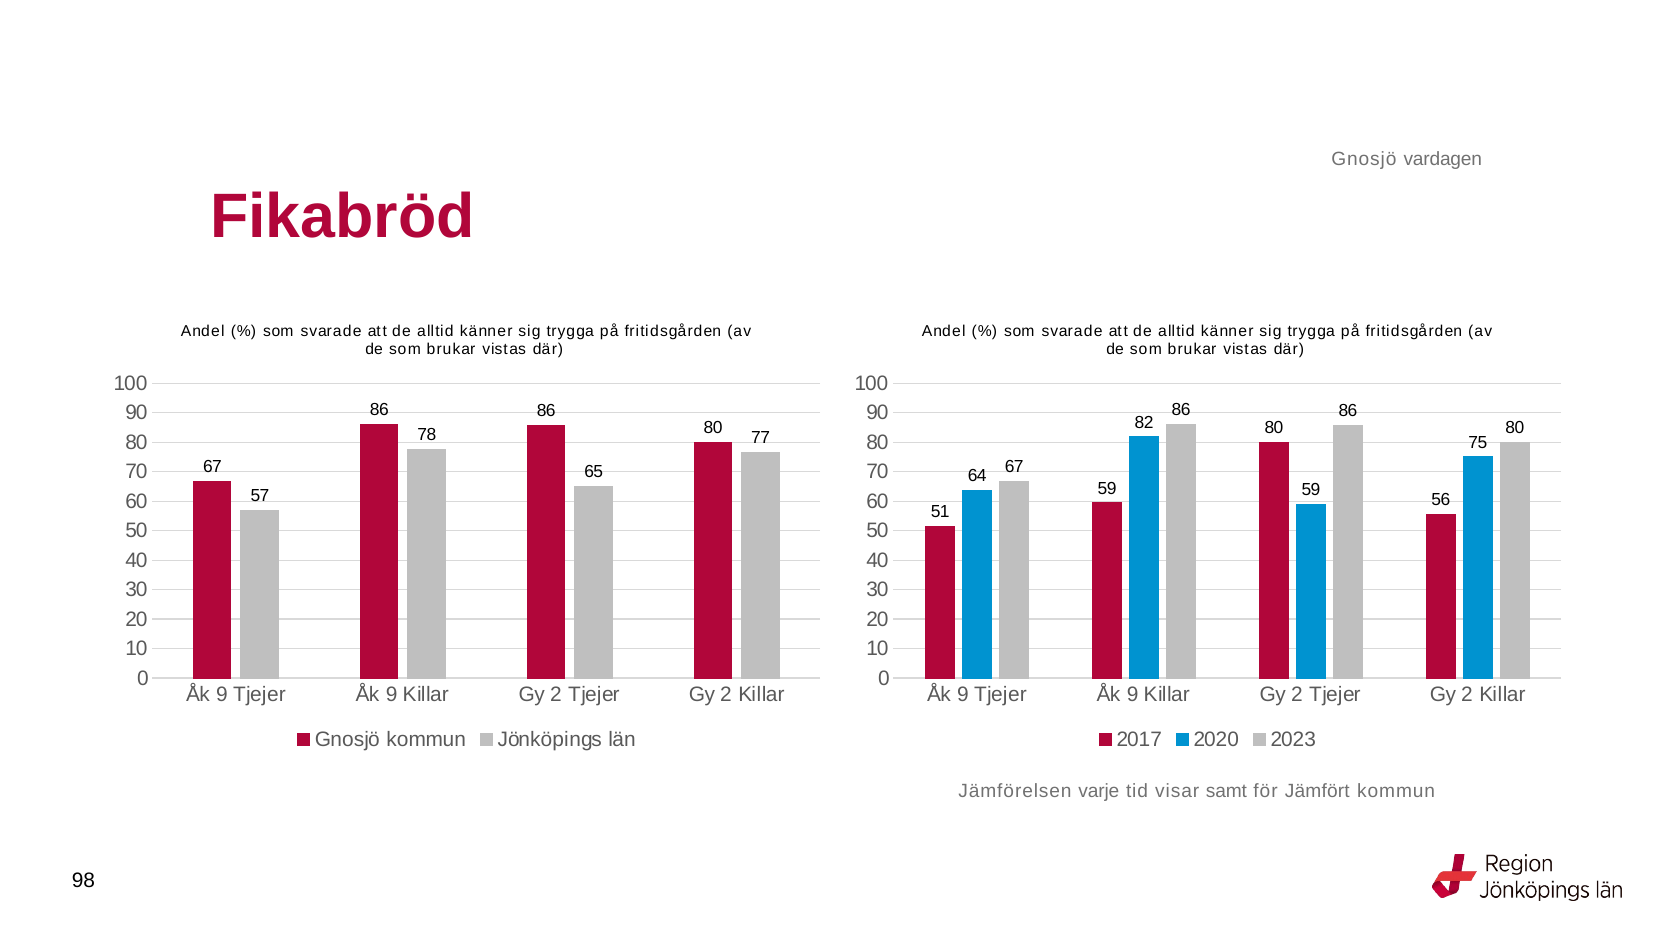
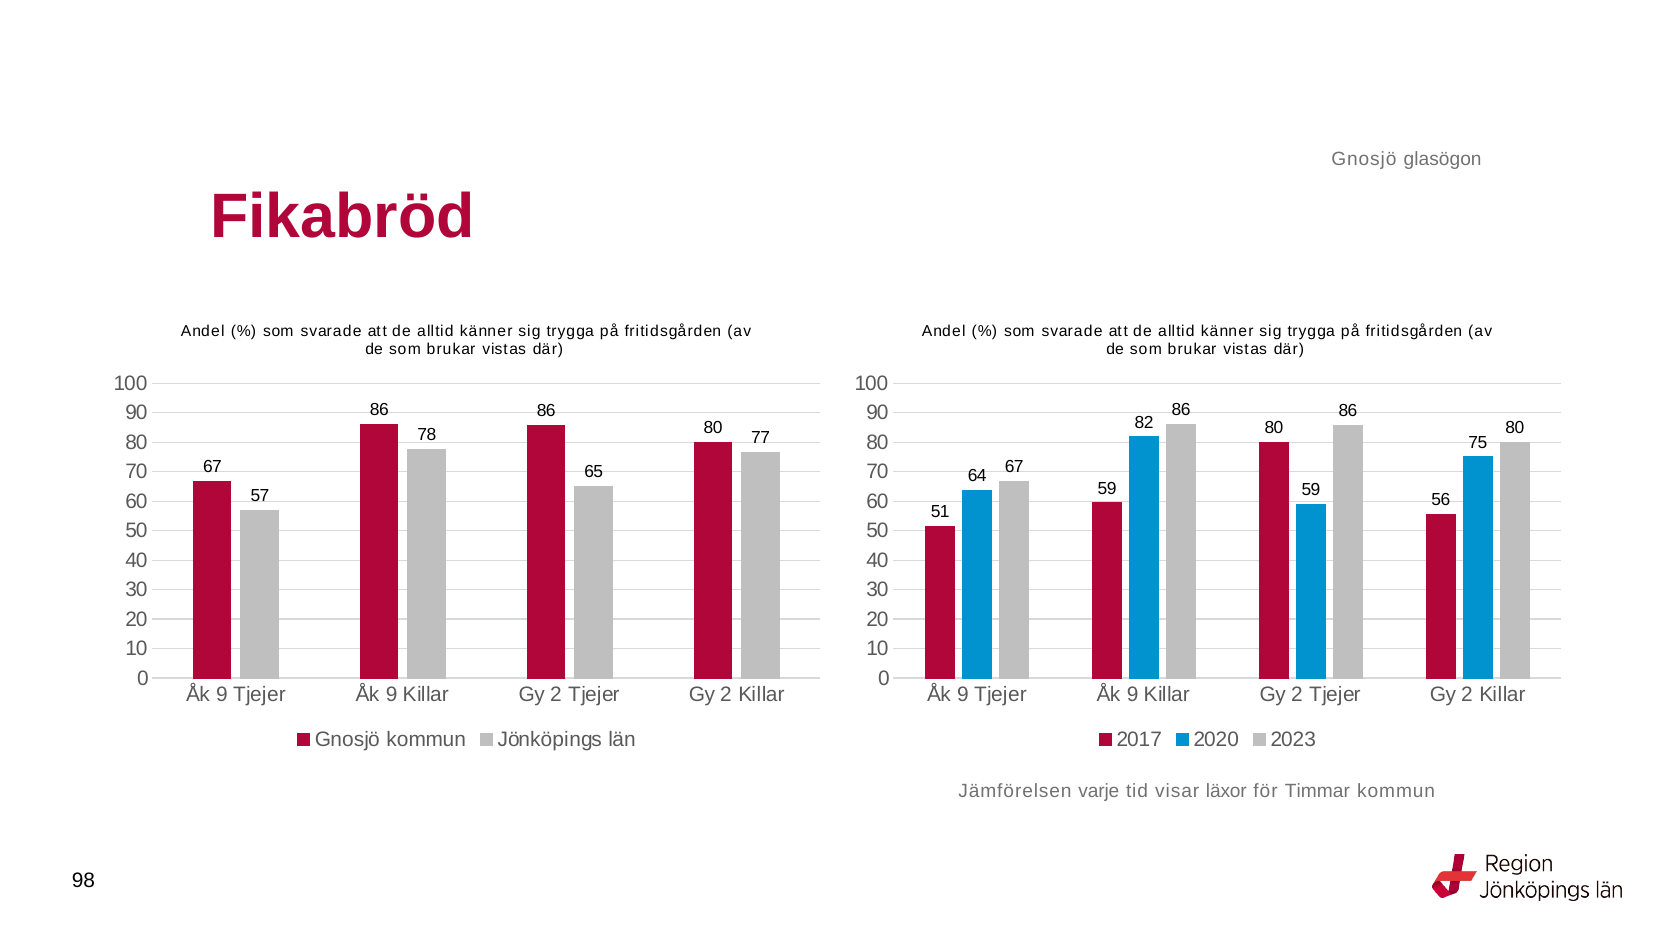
vardagen: vardagen -> glasögon (1443, 159)
samt: samt -> läxor (1226, 791)
Jämfört: Jämfört -> Timmar (1317, 791)
